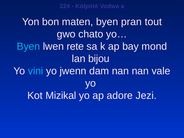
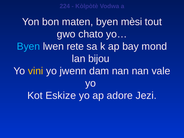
pran: pran -> mèsi (132, 22)
vini colour: light blue -> yellow (36, 71)
Mizikal: Mizikal -> Eskize (61, 95)
